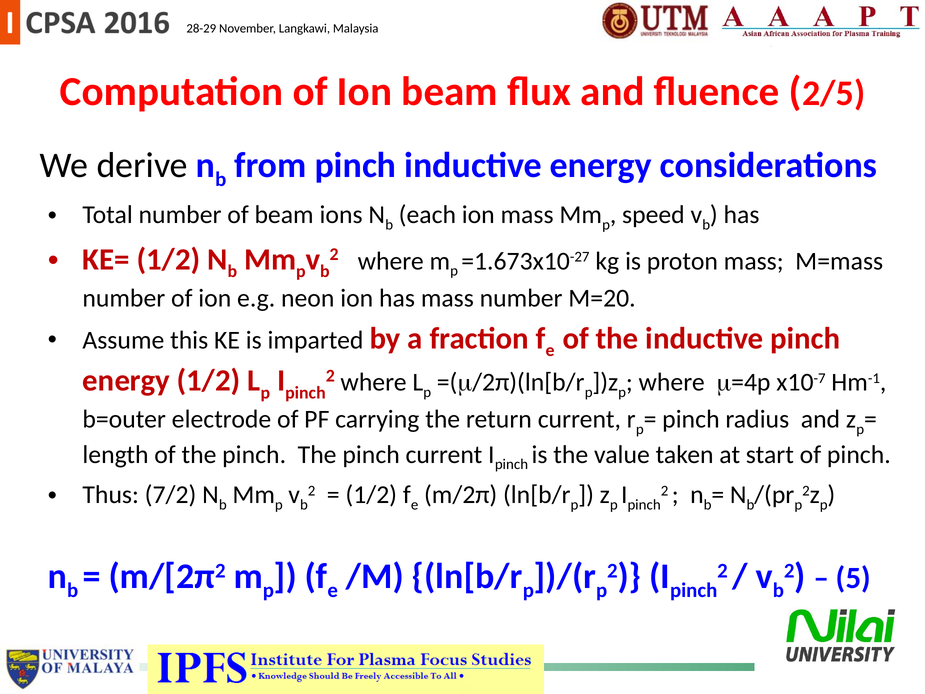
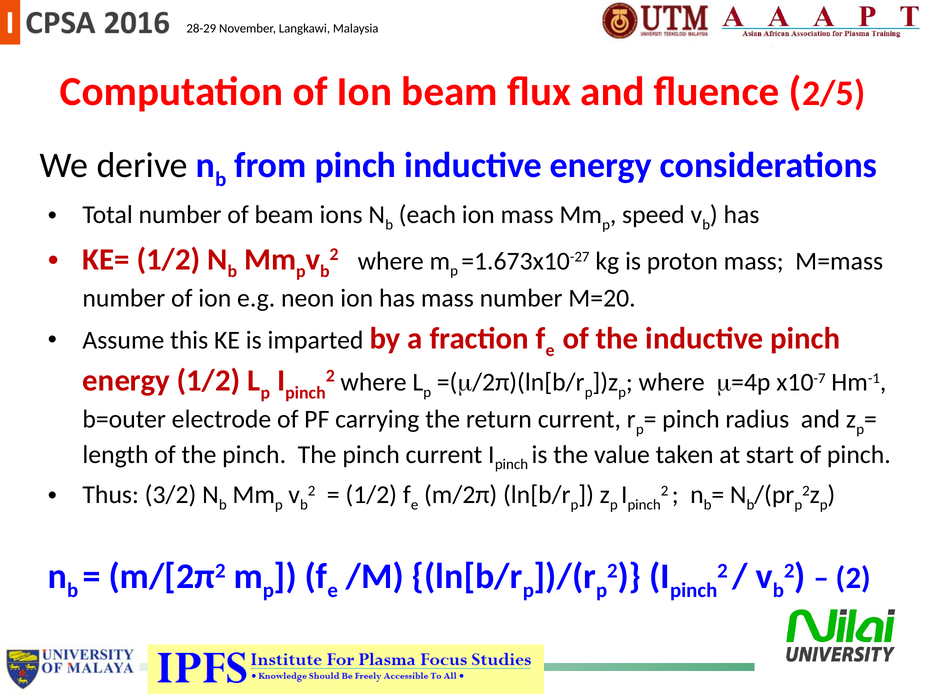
7/2: 7/2 -> 3/2 (171, 495)
5: 5 -> 2 (853, 578)
